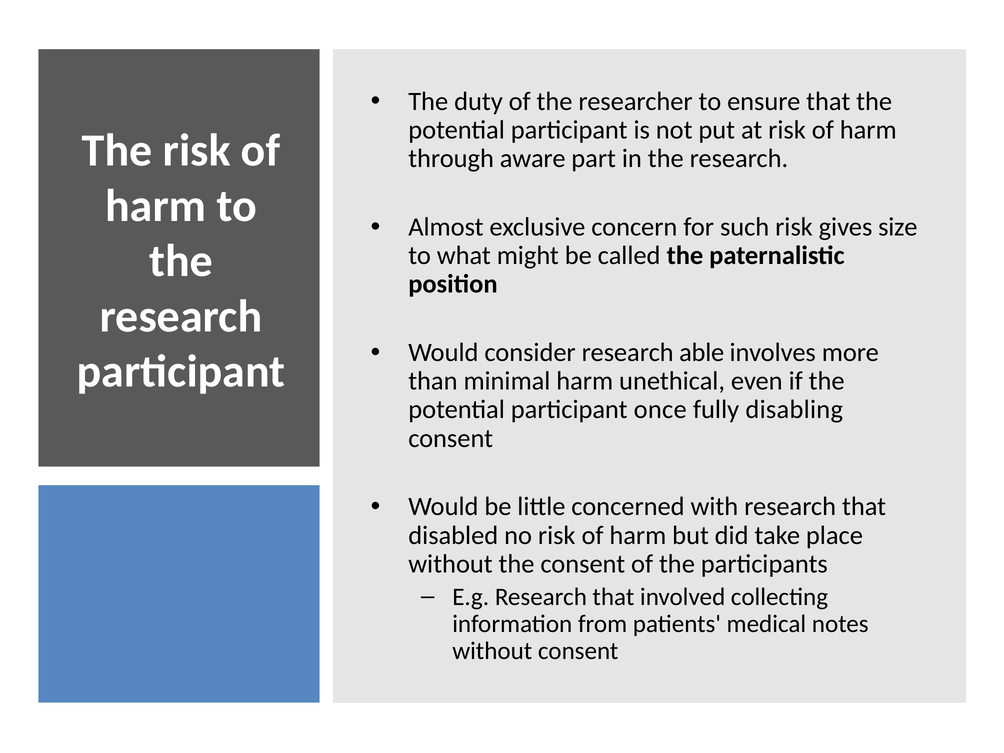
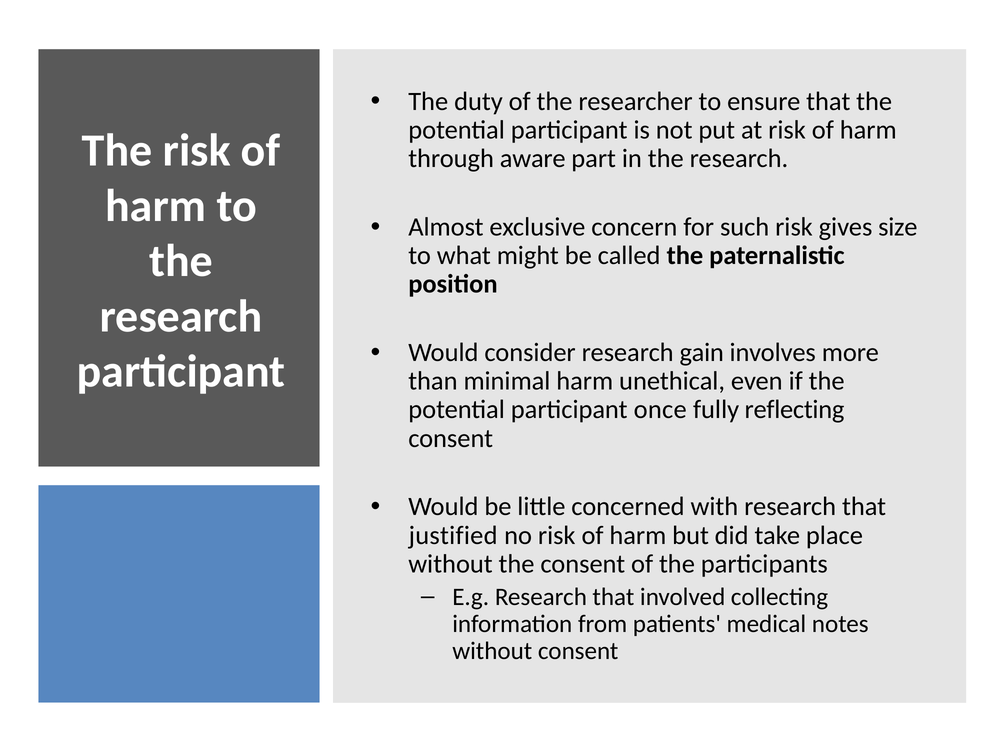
able: able -> gain (702, 353)
disabling: disabling -> reflecting (794, 410)
disabled: disabled -> justified (453, 535)
